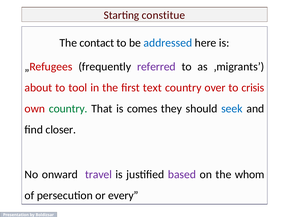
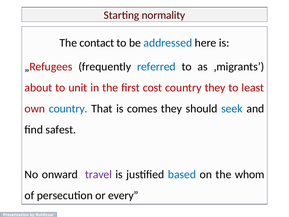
constitue: constitue -> normality (164, 15)
referred colour: purple -> blue (156, 67)
tool: tool -> unit (78, 88)
text: text -> cost (152, 88)
country over: over -> they (215, 88)
crisis: crisis -> least (253, 88)
country colour: green -> blue (68, 108)
closer: closer -> safest (61, 129)
based colour: purple -> blue (182, 174)
